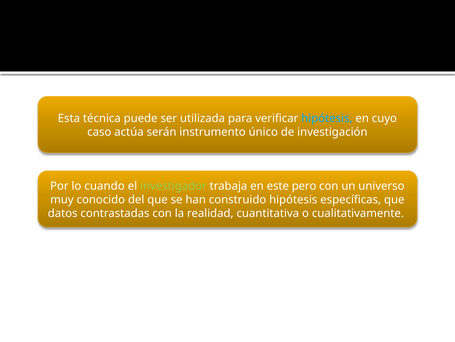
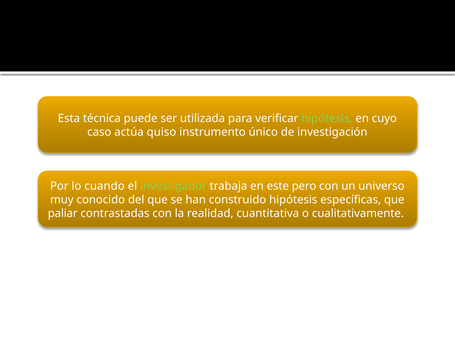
hipótesis colour: light blue -> light green (327, 118)
serán: serán -> quiso (161, 132)
datos: datos -> paliar (63, 213)
